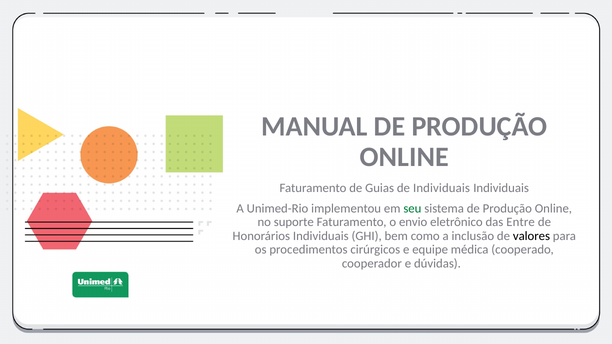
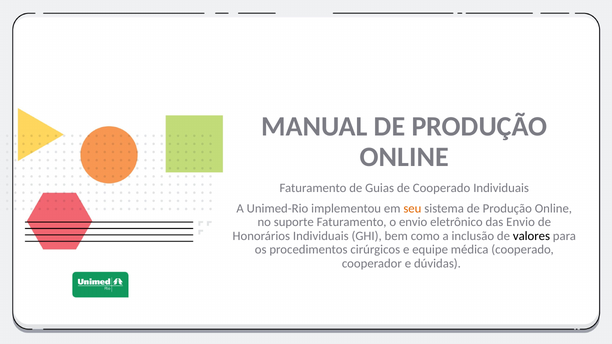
de Individuais: Individuais -> Cooperado (442, 188)
seu colour: green -> orange (412, 208)
das Entre: Entre -> Envio (521, 222)
